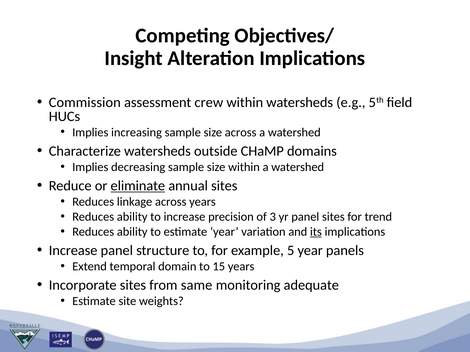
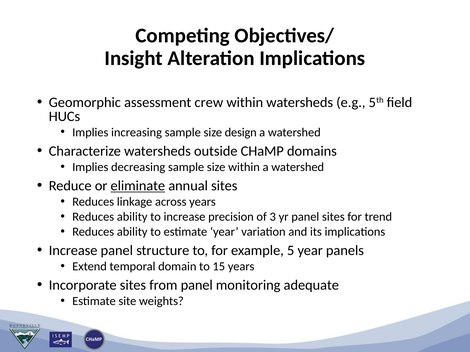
Commission: Commission -> Geomorphic (85, 103)
size across: across -> design (241, 133)
its underline: present -> none (316, 232)
from same: same -> panel (197, 286)
